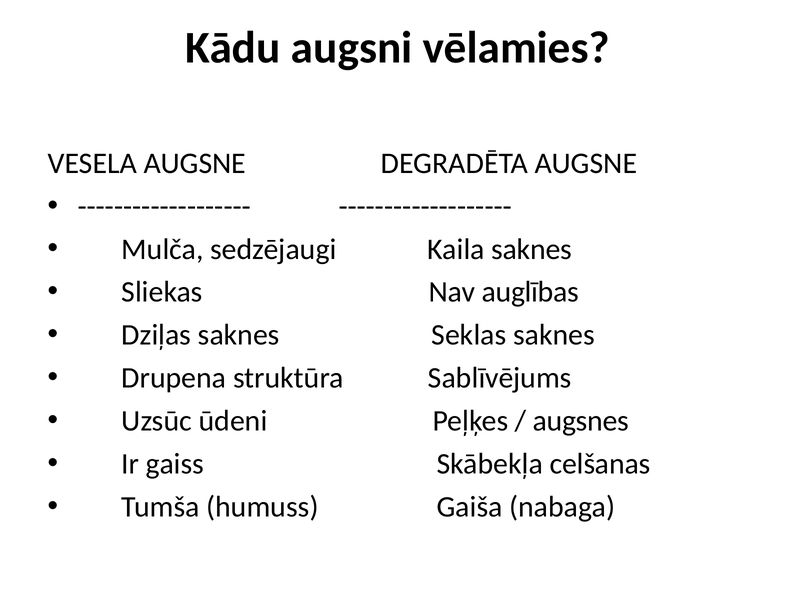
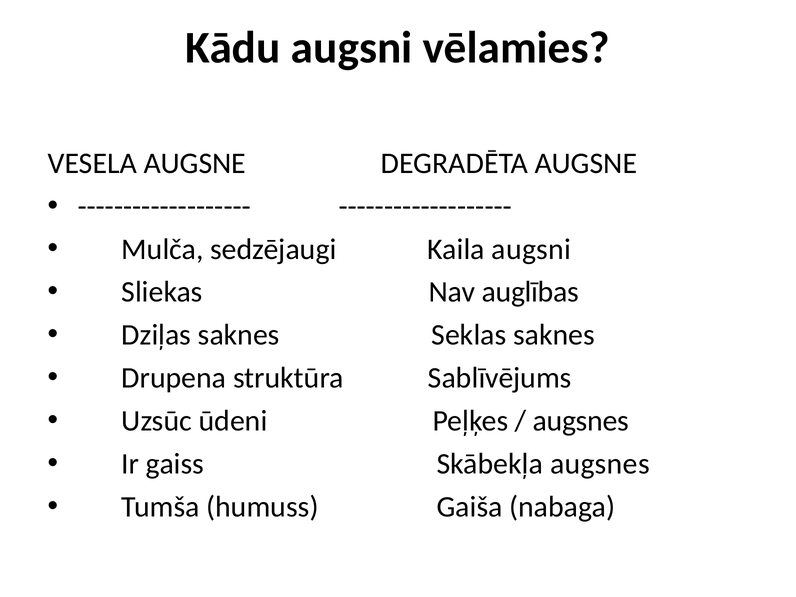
saknes: saknes -> augsni (531, 249)
celšanas: celšanas -> augsnes (600, 464)
